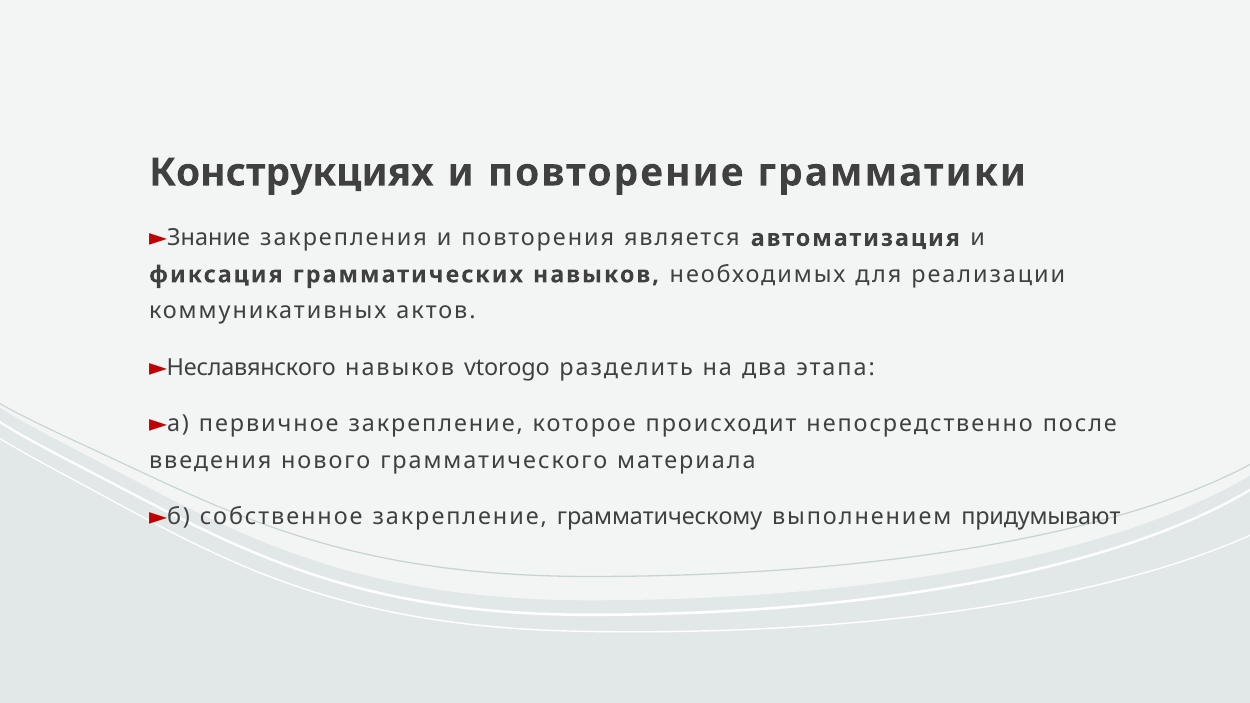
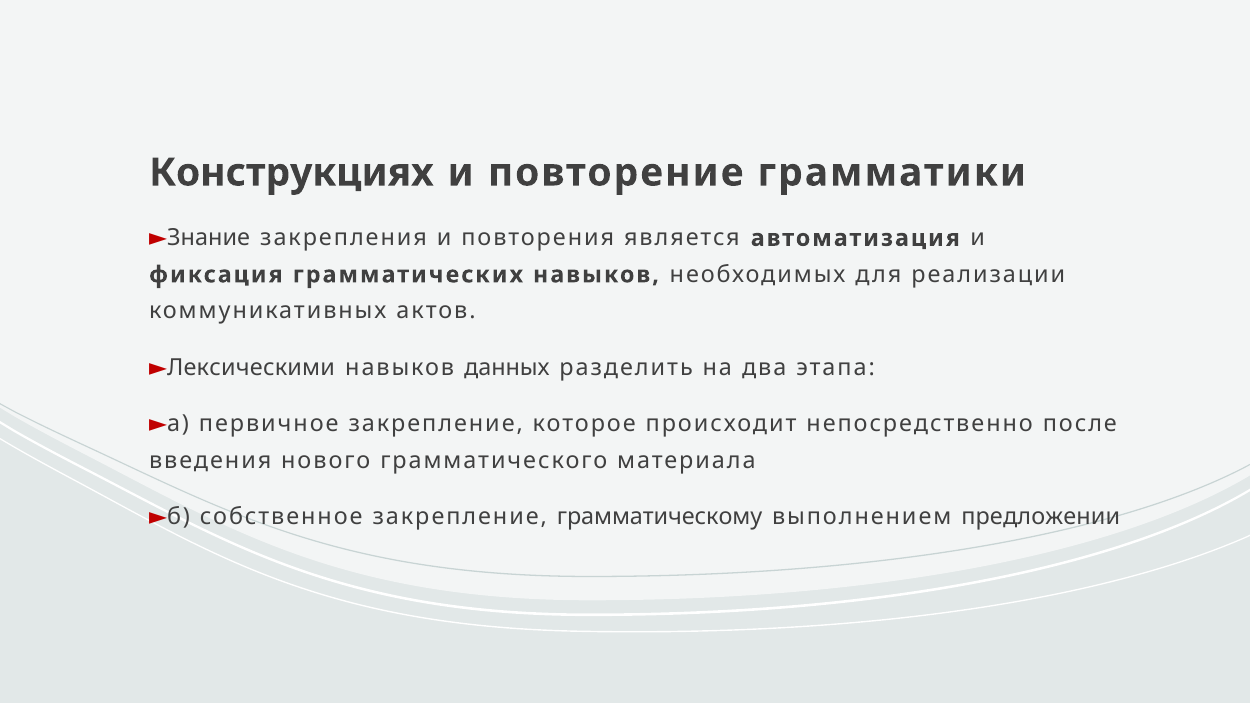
Неславянского: Неславянского -> Лексическими (251, 368)
vtorogo: vtorogo -> данных (507, 368)
придумывают: придумывают -> предложении (1041, 517)
